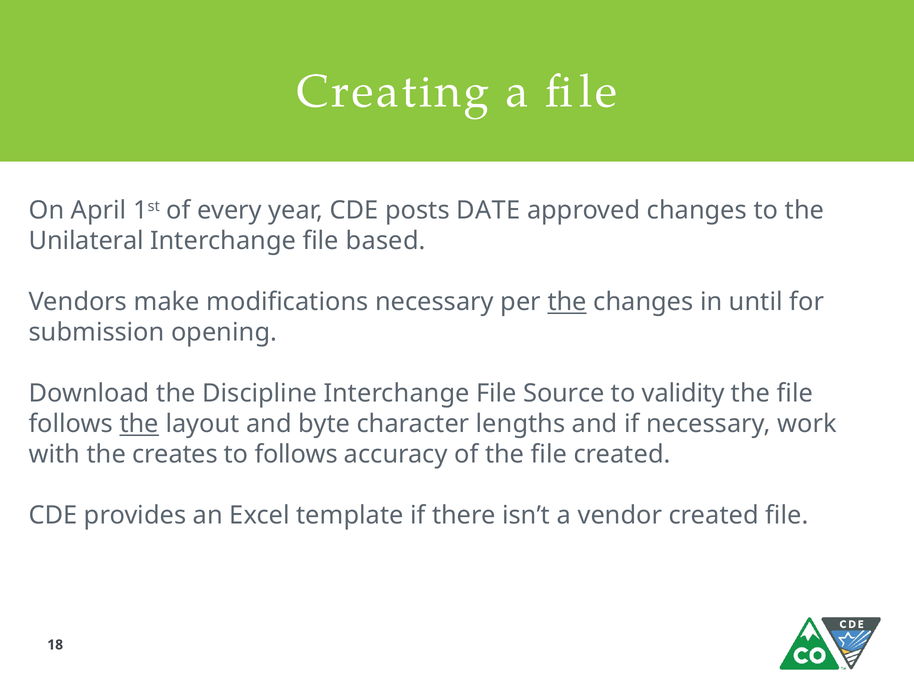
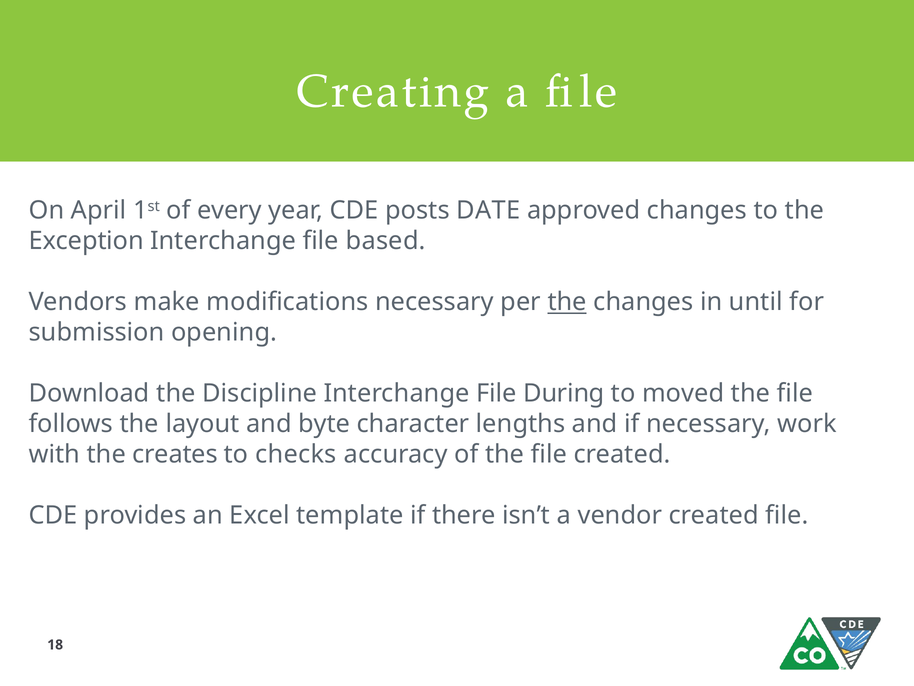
Unilateral: Unilateral -> Exception (86, 241)
Source: Source -> During (564, 393)
validity: validity -> moved (683, 393)
the underline: present -> none (139, 424)
to follows: follows -> checks (296, 454)
